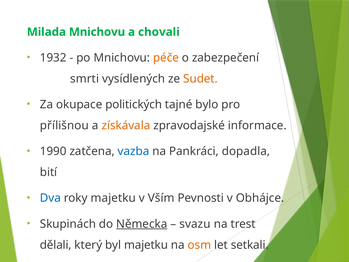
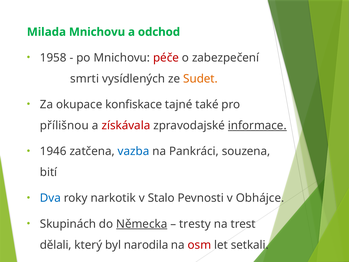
chovali: chovali -> odchod (159, 32)
1932: 1932 -> 1958 (53, 58)
péče colour: orange -> red (166, 58)
politických: politických -> konfiskace (134, 104)
bylo: bylo -> také (207, 104)
získávala colour: orange -> red (126, 125)
informace underline: none -> present (257, 125)
1990: 1990 -> 1946 (53, 151)
dopadla: dopadla -> souzena (246, 151)
roky majetku: majetku -> narkotik (113, 198)
Vším: Vším -> Stalo (161, 198)
svazu: svazu -> tresty (195, 224)
byl majetku: majetku -> narodila (146, 245)
osm colour: orange -> red (199, 245)
